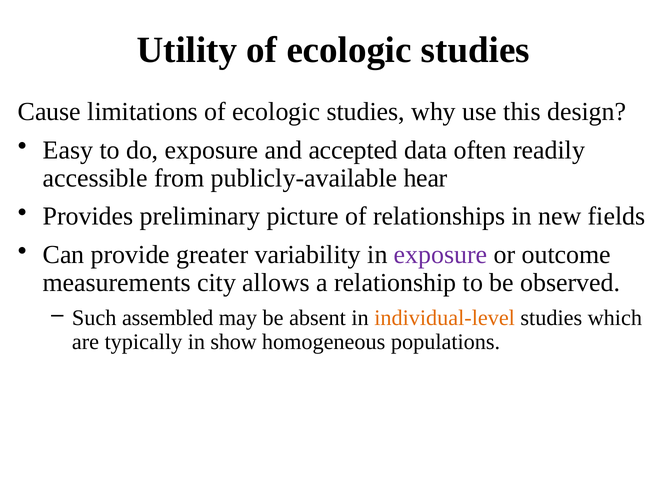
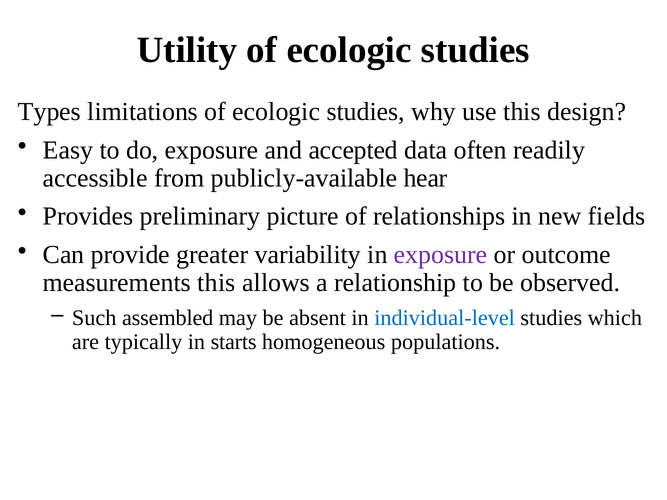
Cause: Cause -> Types (49, 112)
measurements city: city -> this (216, 283)
individual-level colour: orange -> blue (445, 318)
show: show -> starts (234, 342)
